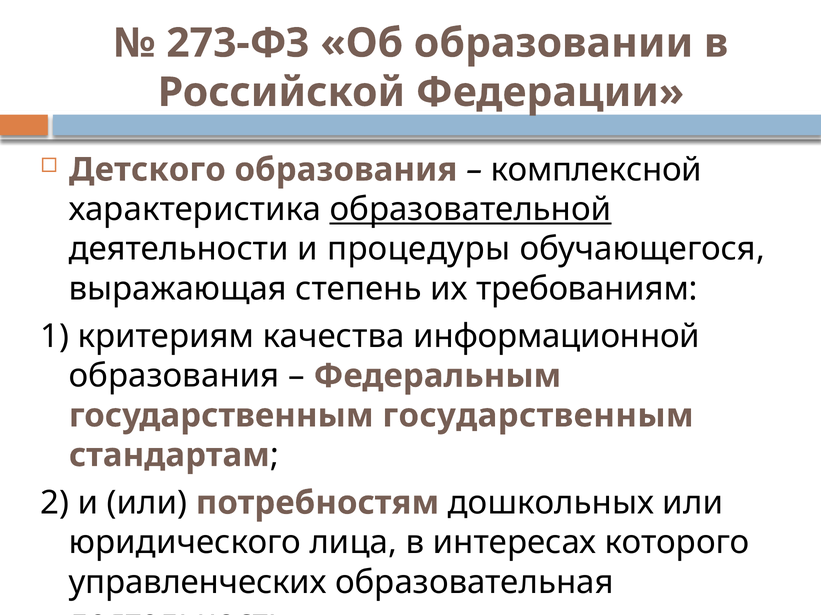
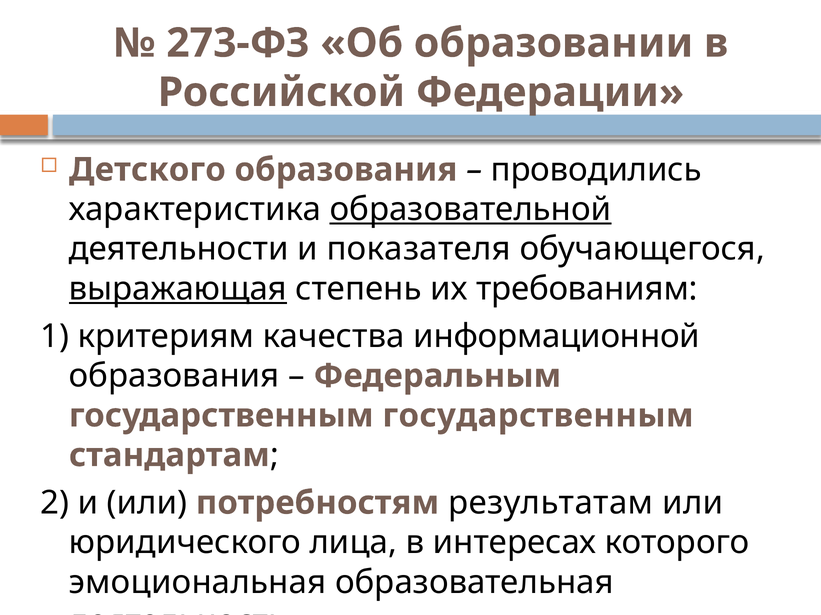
комплексной: комплексной -> проводились (596, 170)
процедуры: процедуры -> показателя (419, 249)
выражающая underline: none -> present (178, 289)
дошкольных: дошкольных -> результатам (551, 503)
управленческих: управленческих -> эмоциональная (198, 583)
